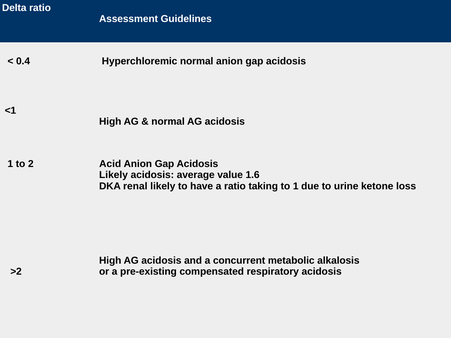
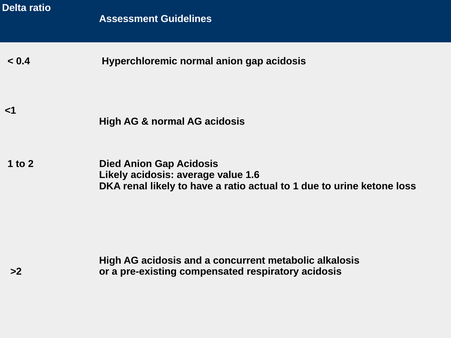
Acid: Acid -> Died (110, 164)
taking: taking -> actual (263, 186)
